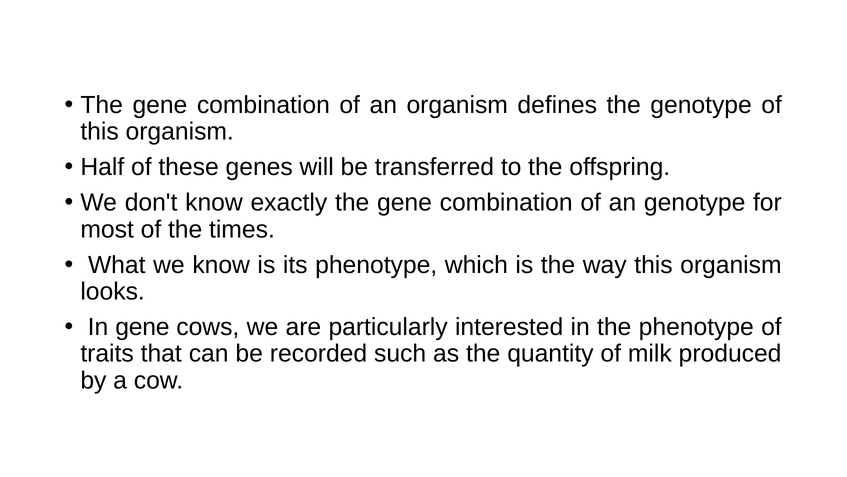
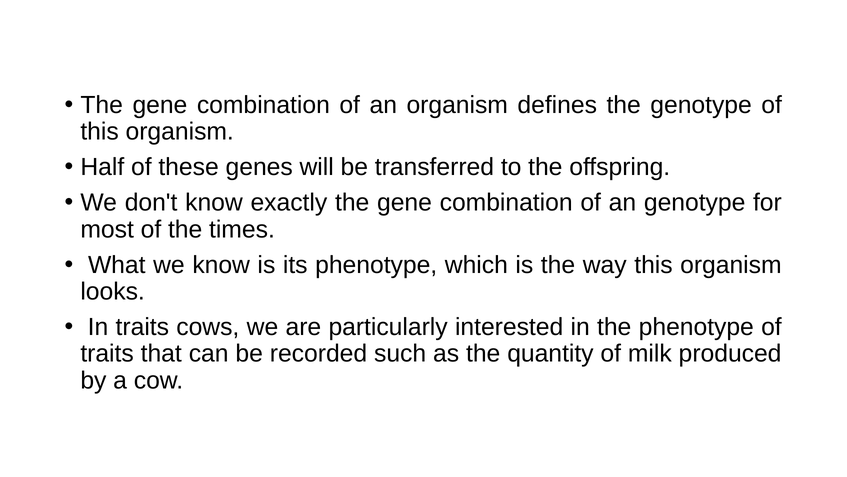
In gene: gene -> traits (142, 327)
